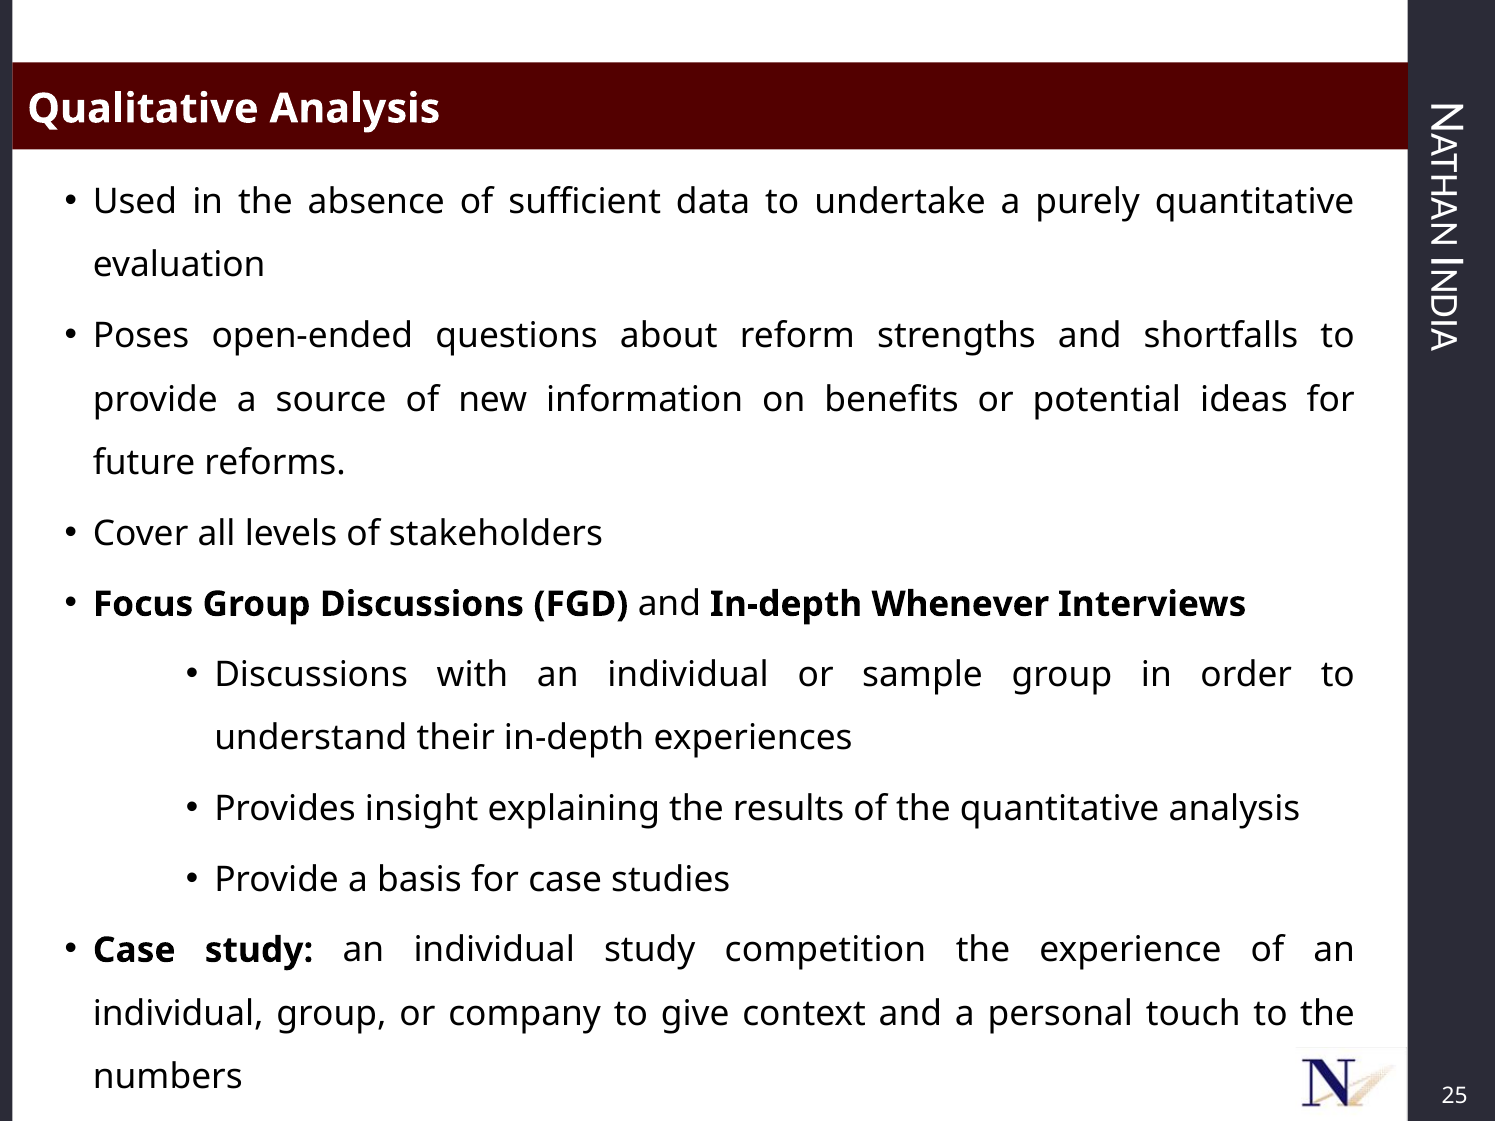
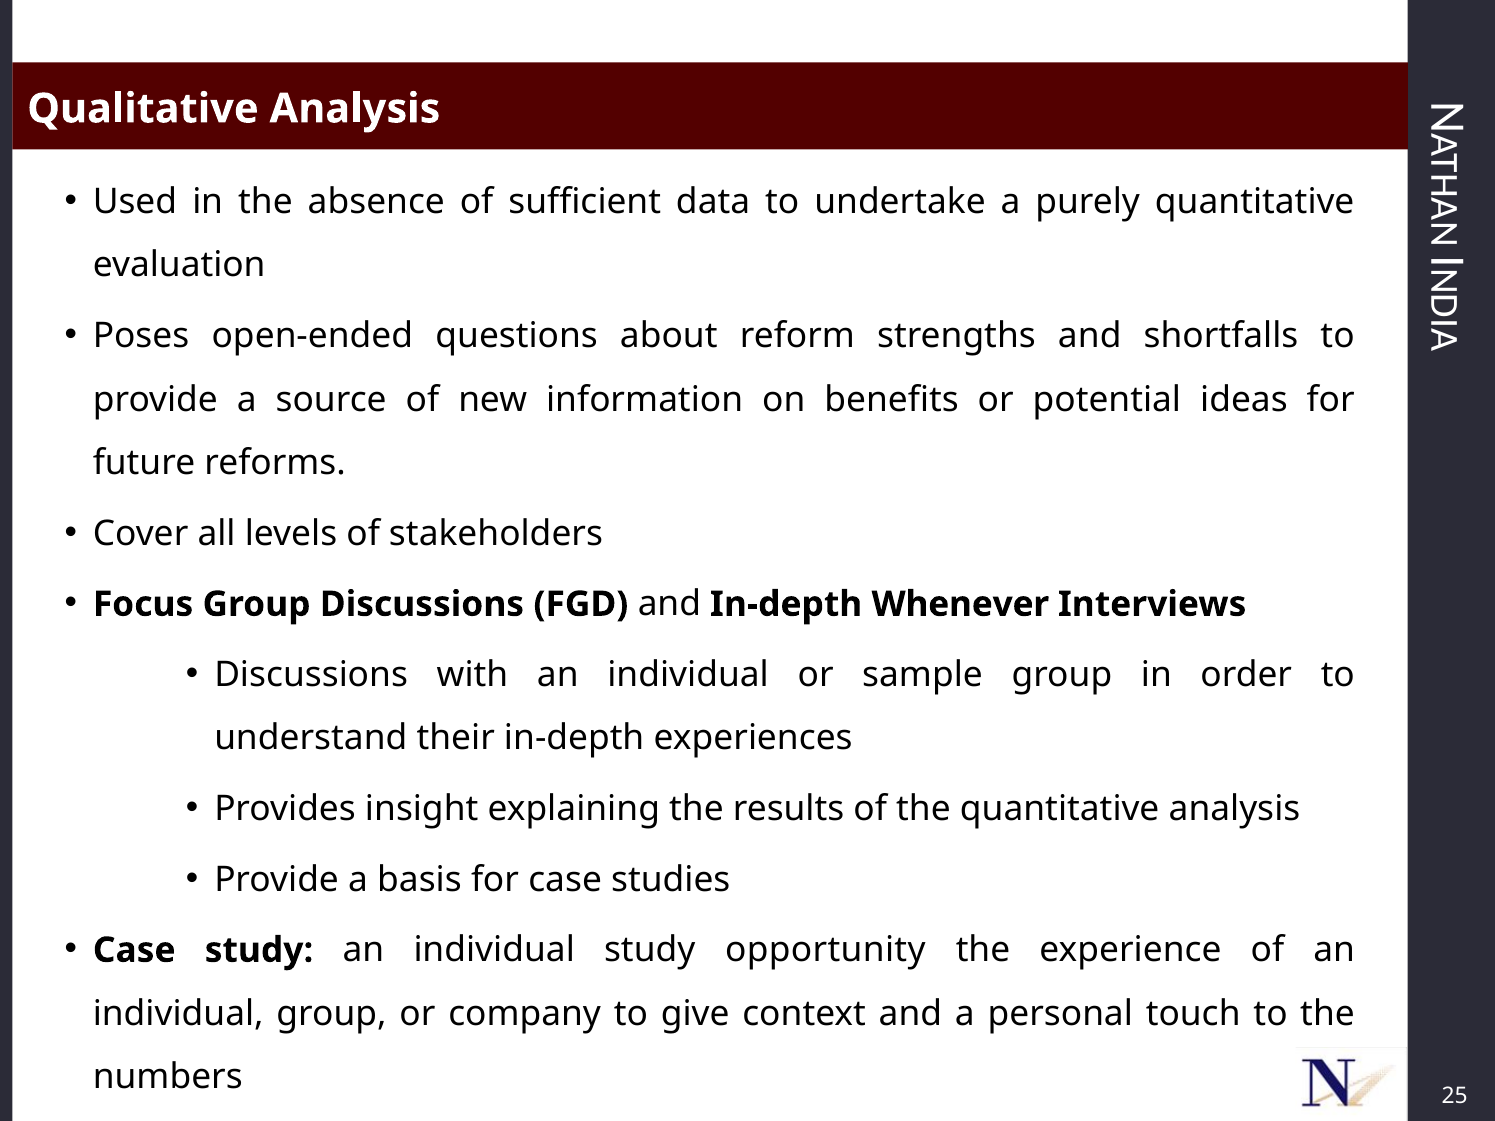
competition: competition -> opportunity (825, 950)
